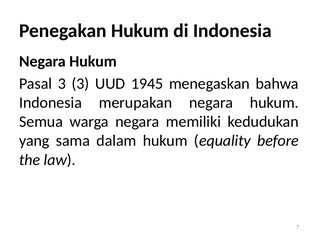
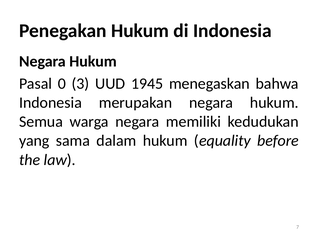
Pasal 3: 3 -> 0 (62, 84)
